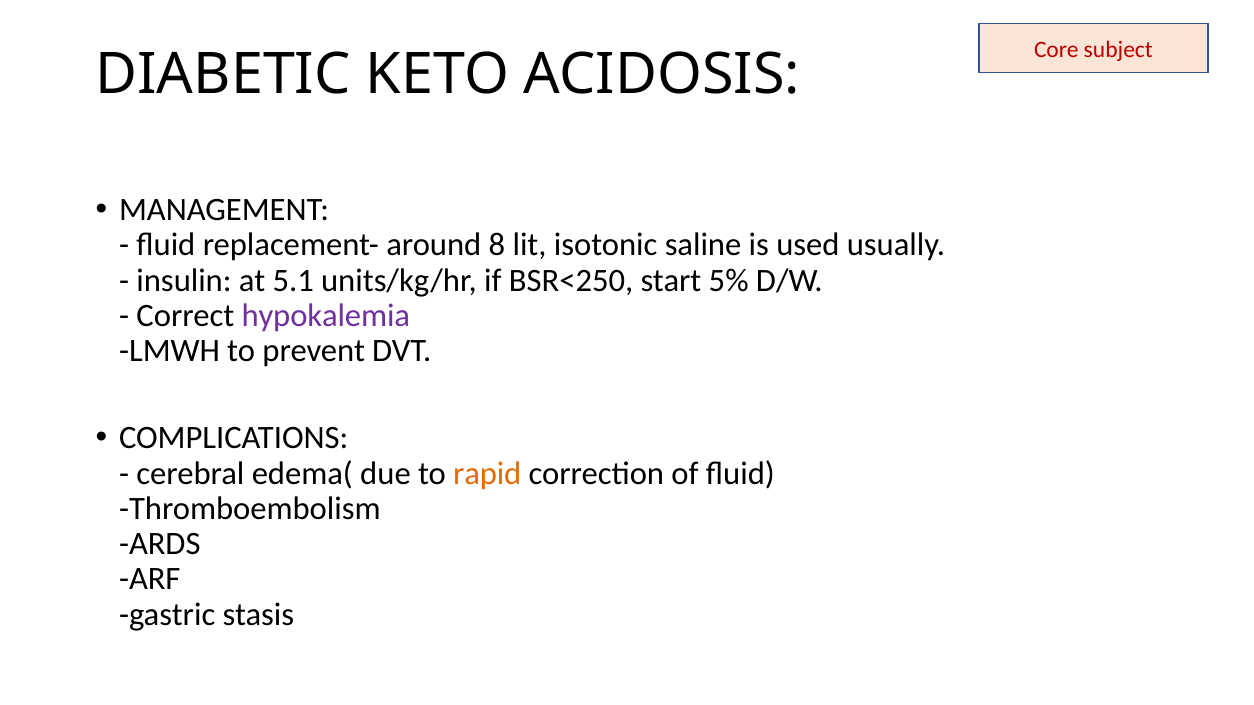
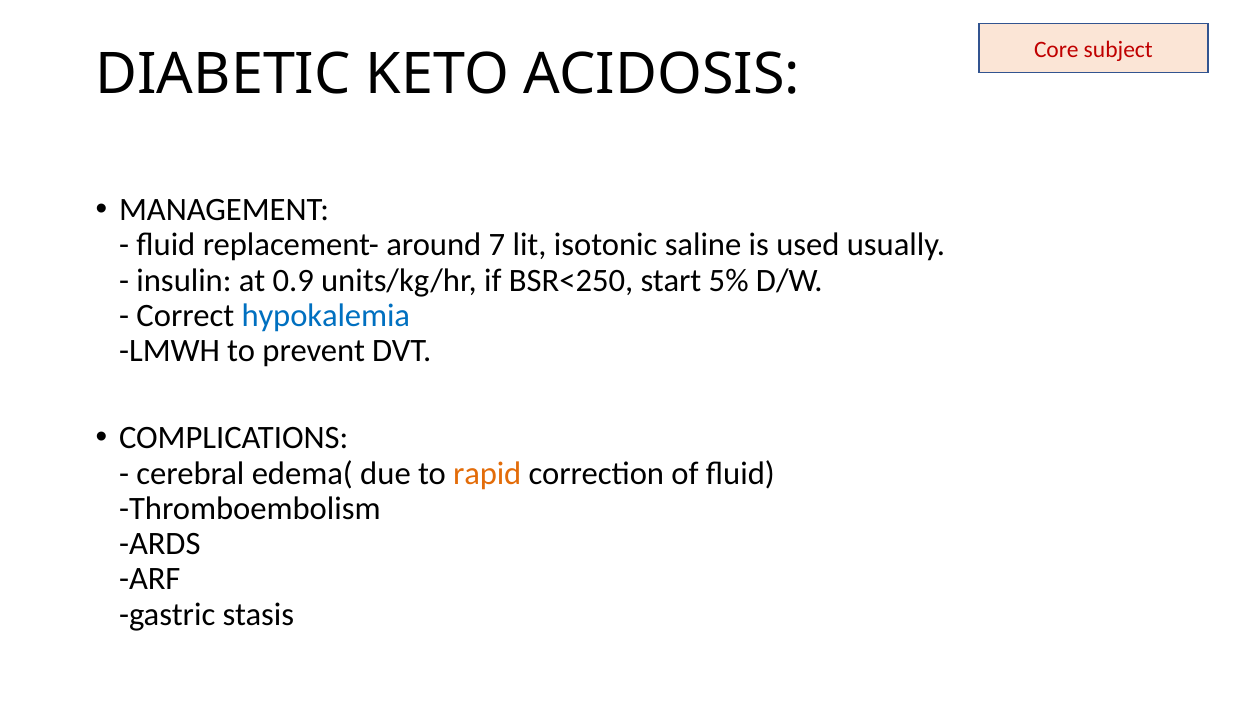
8: 8 -> 7 (497, 245)
5.1: 5.1 -> 0.9 (293, 280)
hypokalemia colour: purple -> blue (326, 316)
